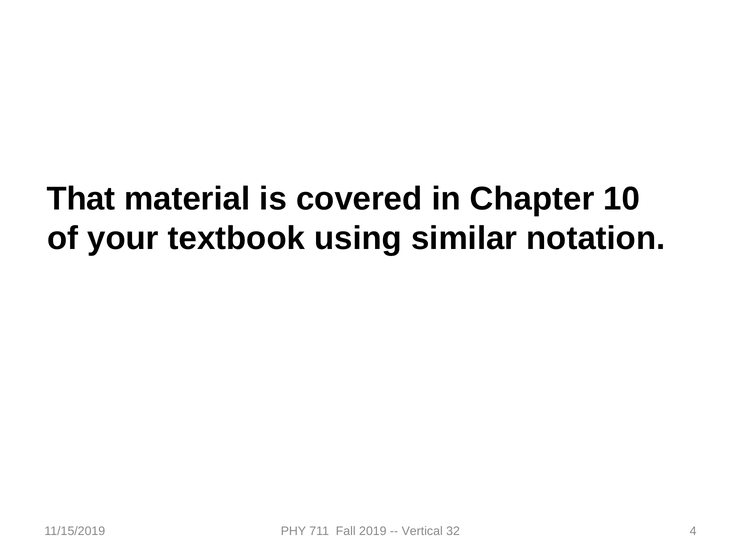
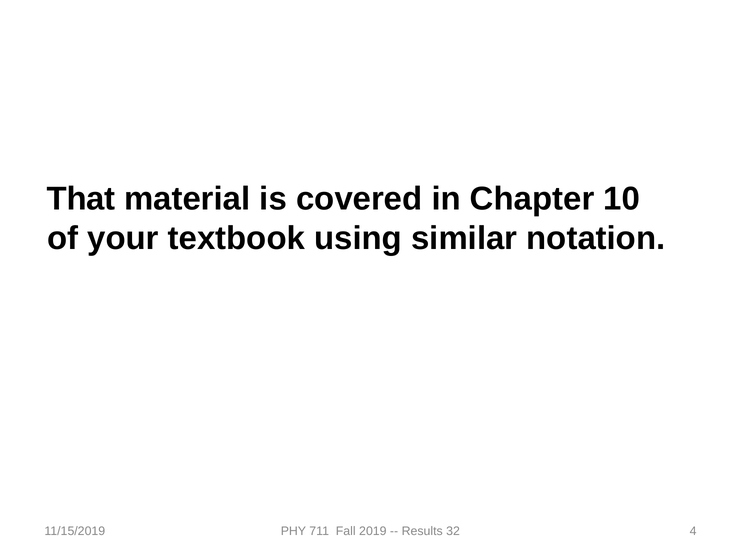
Vertical: Vertical -> Results (422, 531)
